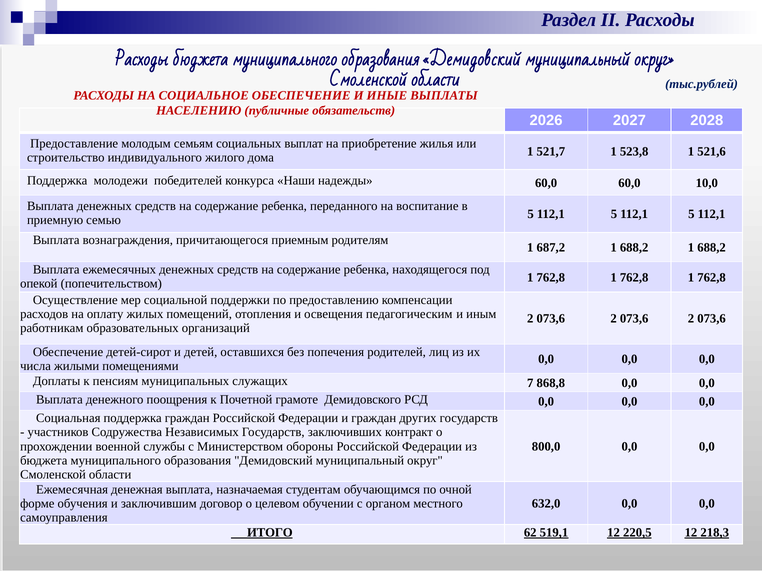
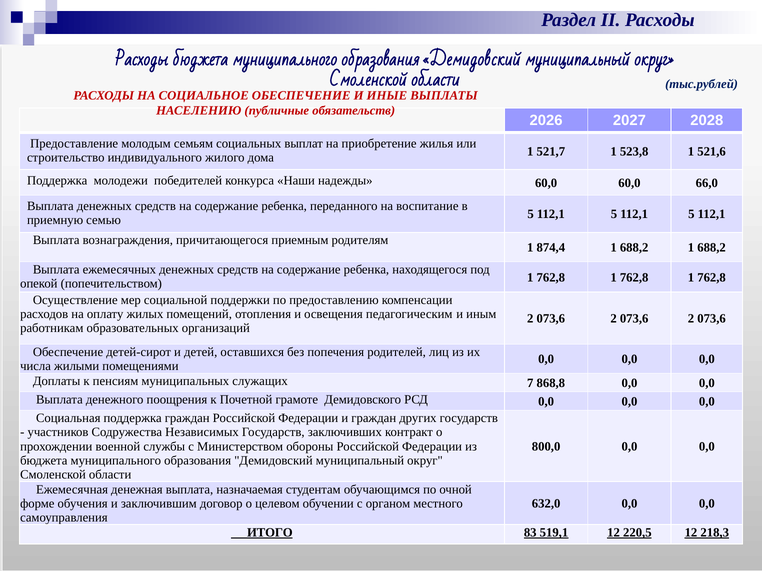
10,0: 10,0 -> 66,0 (707, 183)
687,2: 687,2 -> 874,4 (551, 248)
62: 62 -> 83 (530, 533)
